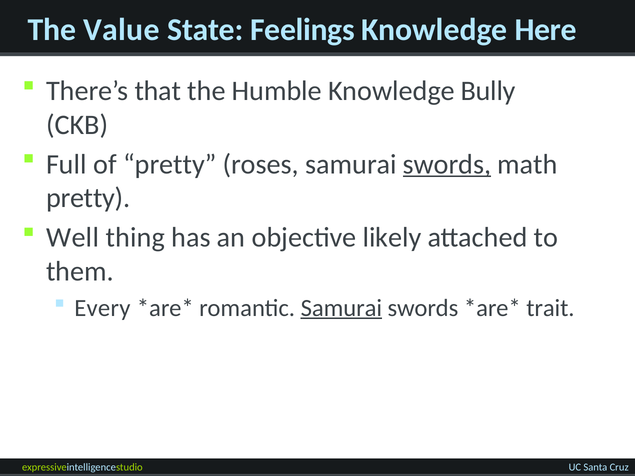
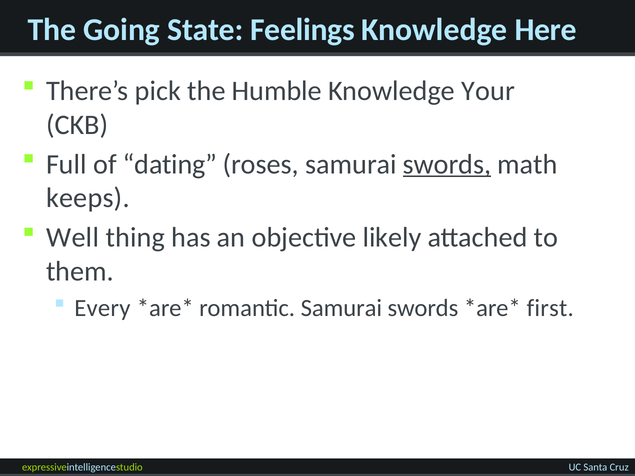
Value: Value -> Going (122, 30)
that: that -> pick (158, 91)
Bully: Bully -> Your (488, 91)
of pretty: pretty -> dating (170, 164)
pretty: pretty -> keeps (88, 198)
Samurai underline: present -> none (341, 308)
trait: trait -> first (550, 308)
